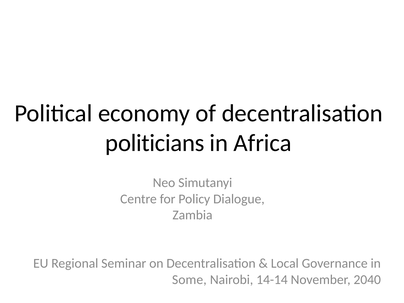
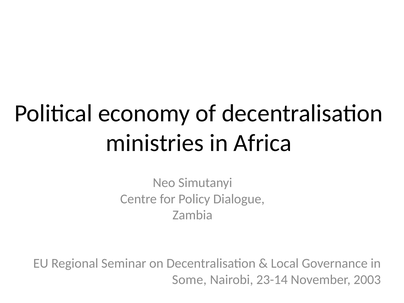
politicians: politicians -> ministries (155, 143)
14-14: 14-14 -> 23-14 (272, 280)
2040: 2040 -> 2003 (367, 280)
